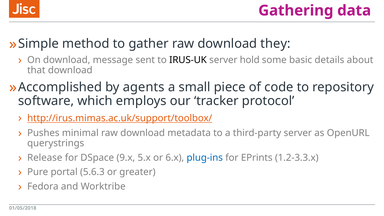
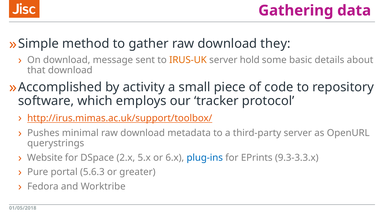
IRUS-UK colour: black -> orange (188, 60)
agents: agents -> activity (144, 87)
Release: Release -> Website (45, 158)
9.x: 9.x -> 2.x (126, 158)
1.2-3.3.x: 1.2-3.3.x -> 9.3-3.3.x (297, 158)
